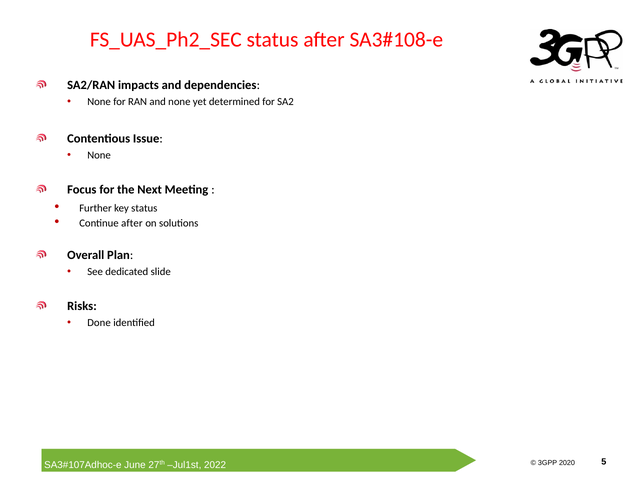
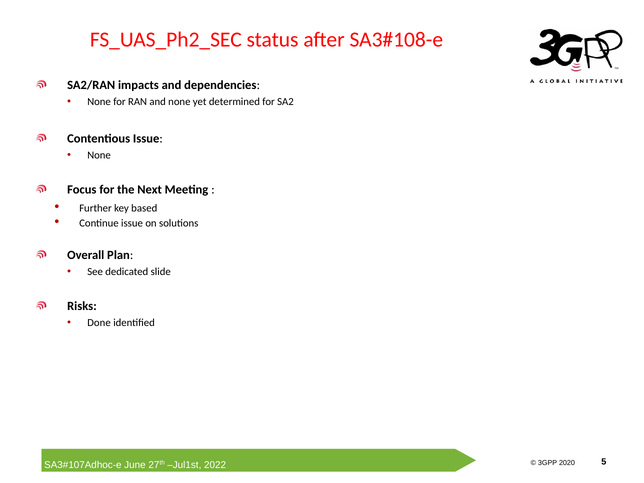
key status: status -> based (144, 208)
Continue after: after -> issue (132, 223)
